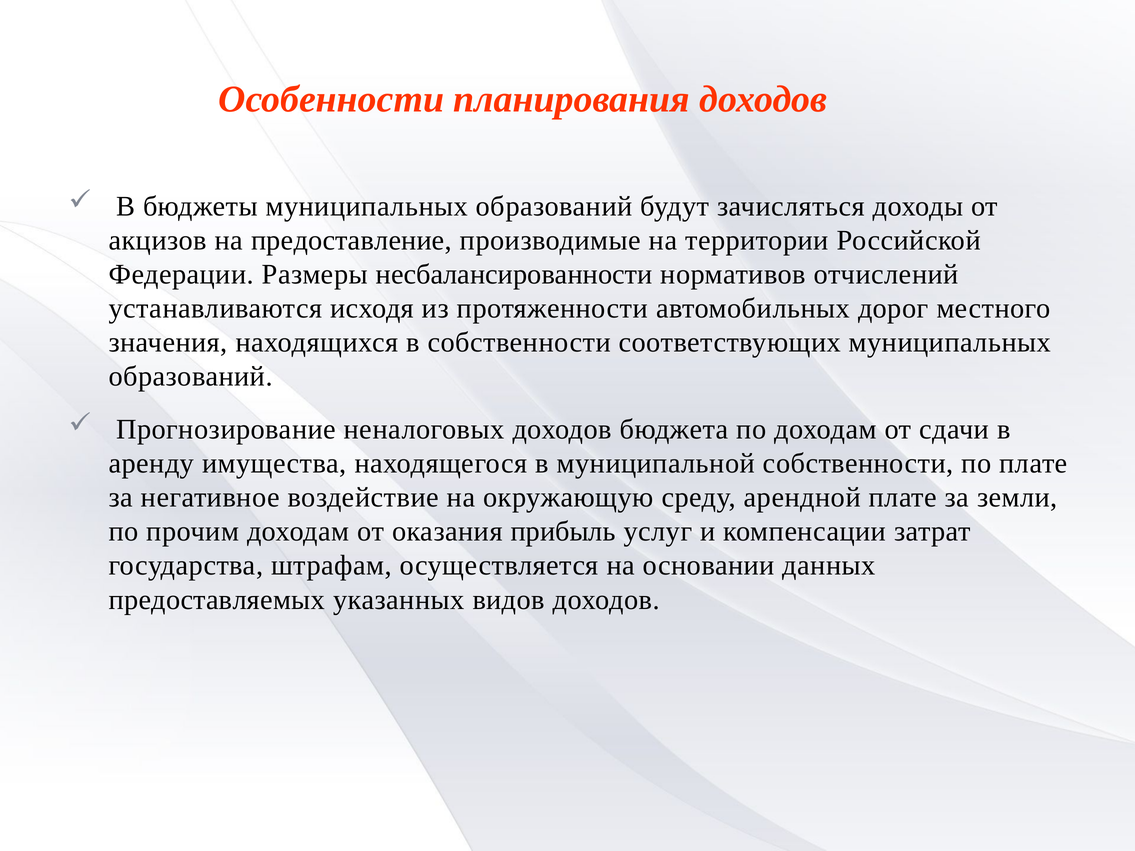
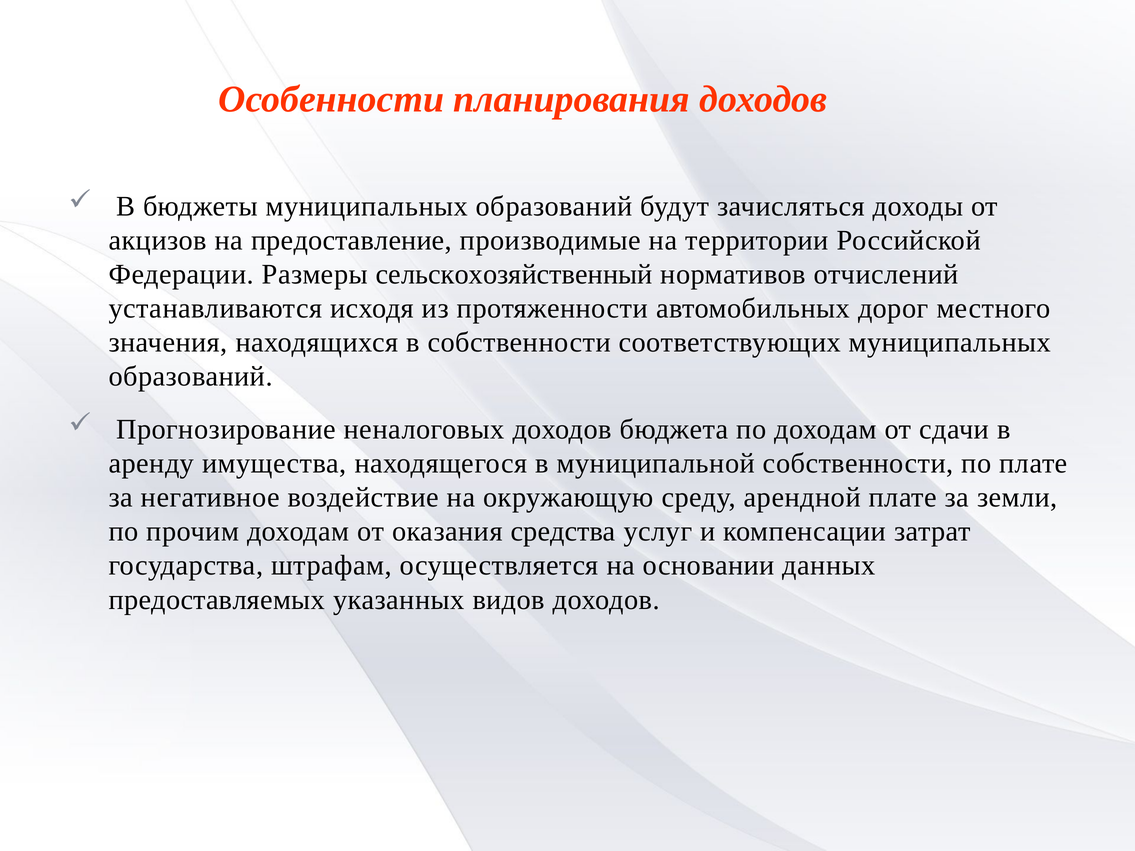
несбалансированности: несбалансированности -> сельскохозяйственный (514, 274)
прибыль: прибыль -> средства (563, 532)
